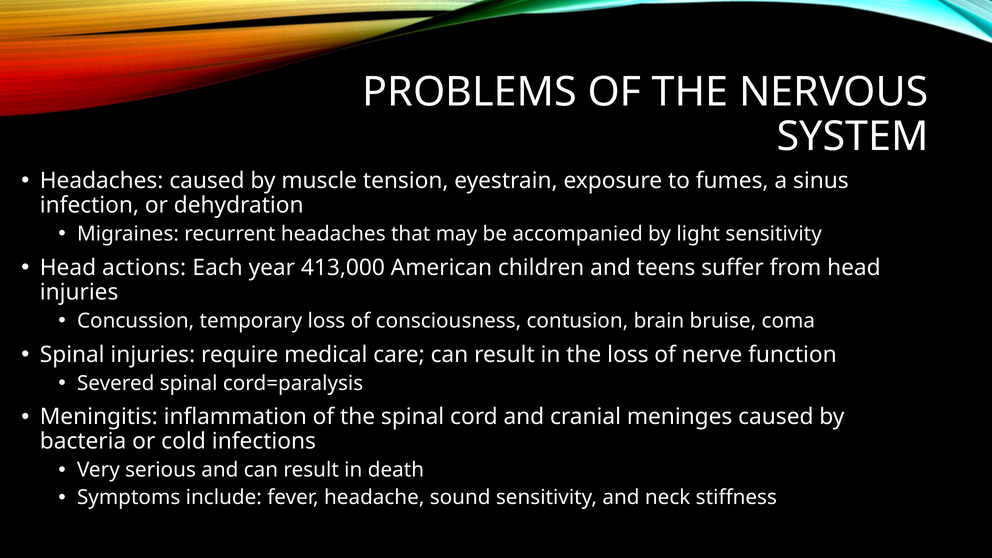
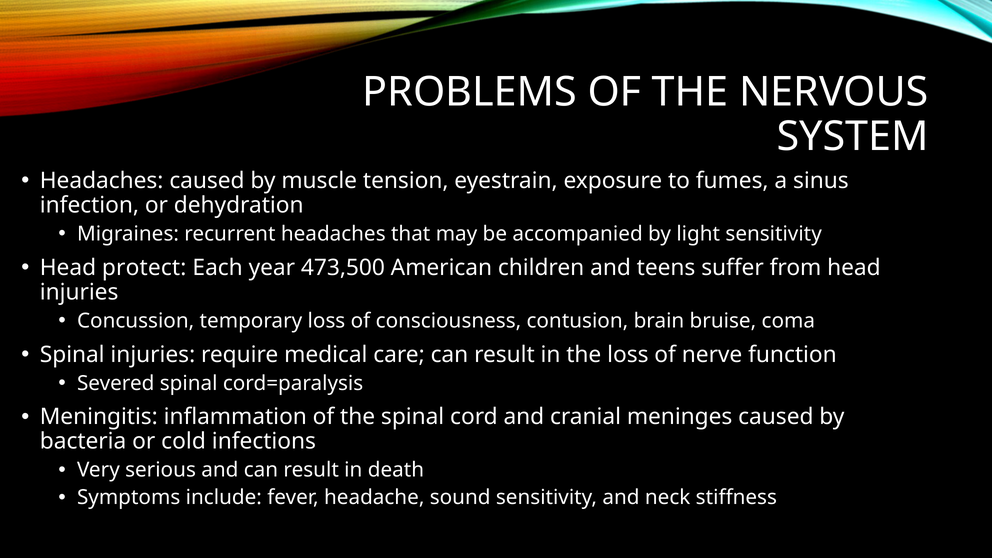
actions: actions -> protect (144, 268)
413,000: 413,000 -> 473,500 (343, 268)
